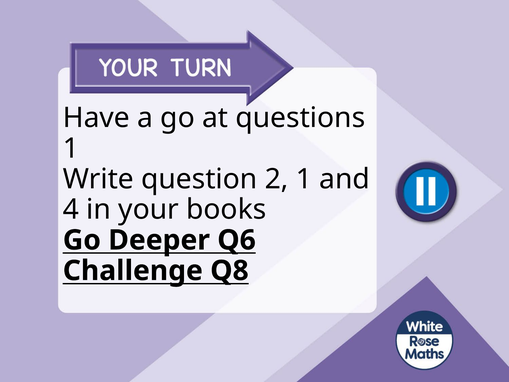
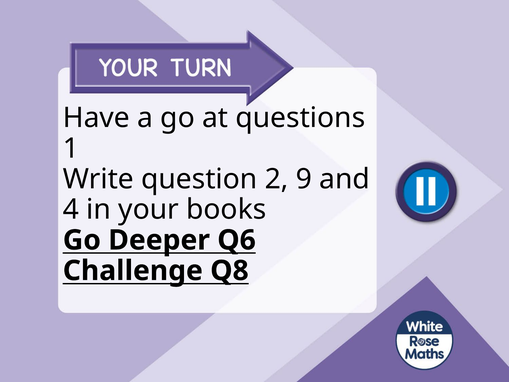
2 1: 1 -> 9 (304, 179)
